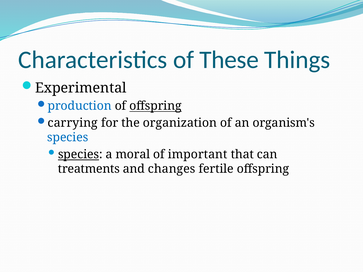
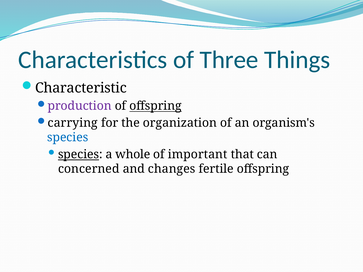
These: These -> Three (229, 60)
Experimental: Experimental -> Characteristic (81, 88)
production colour: blue -> purple (80, 106)
moral: moral -> whole (133, 154)
treatments: treatments -> concerned (89, 169)
